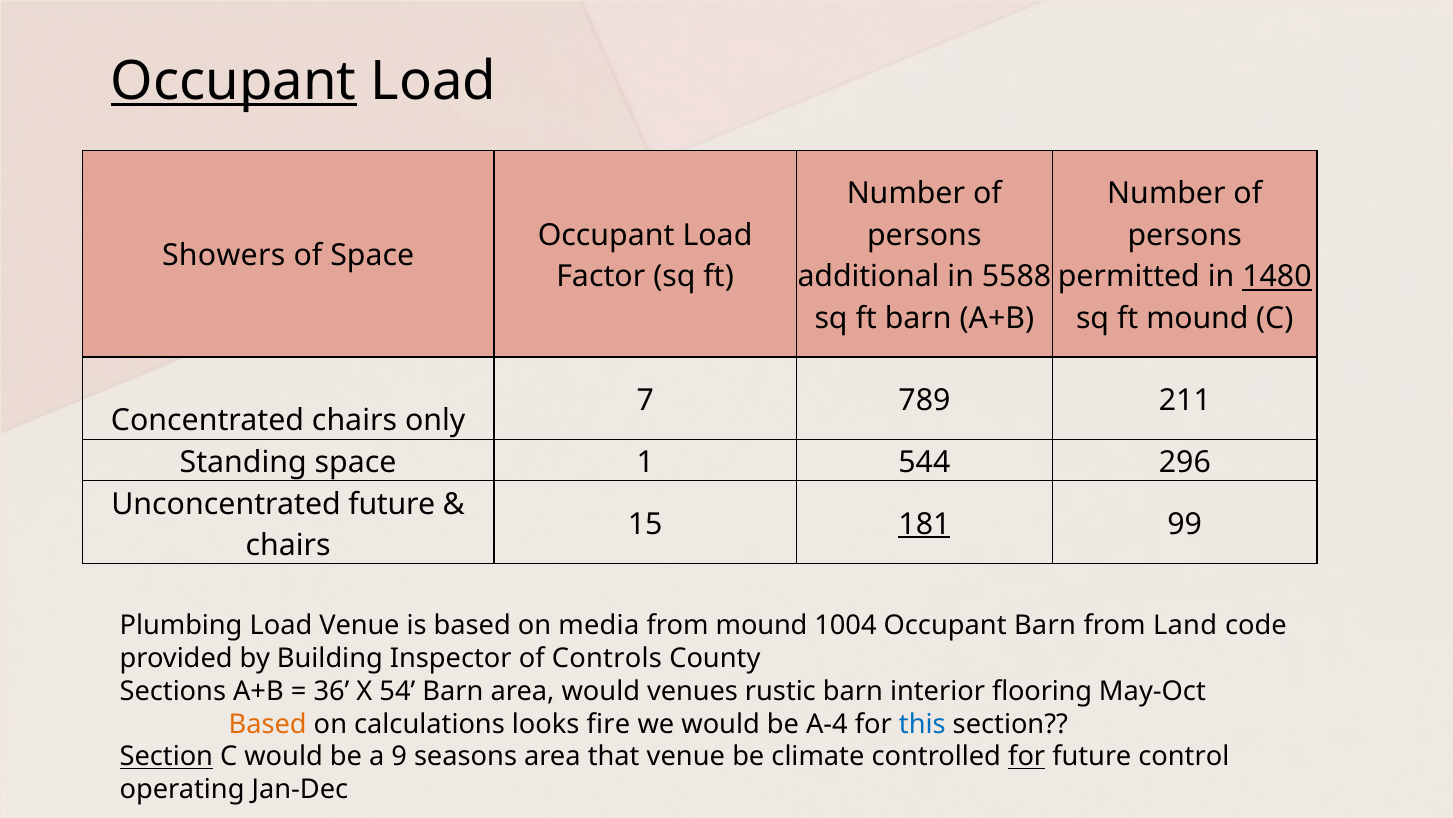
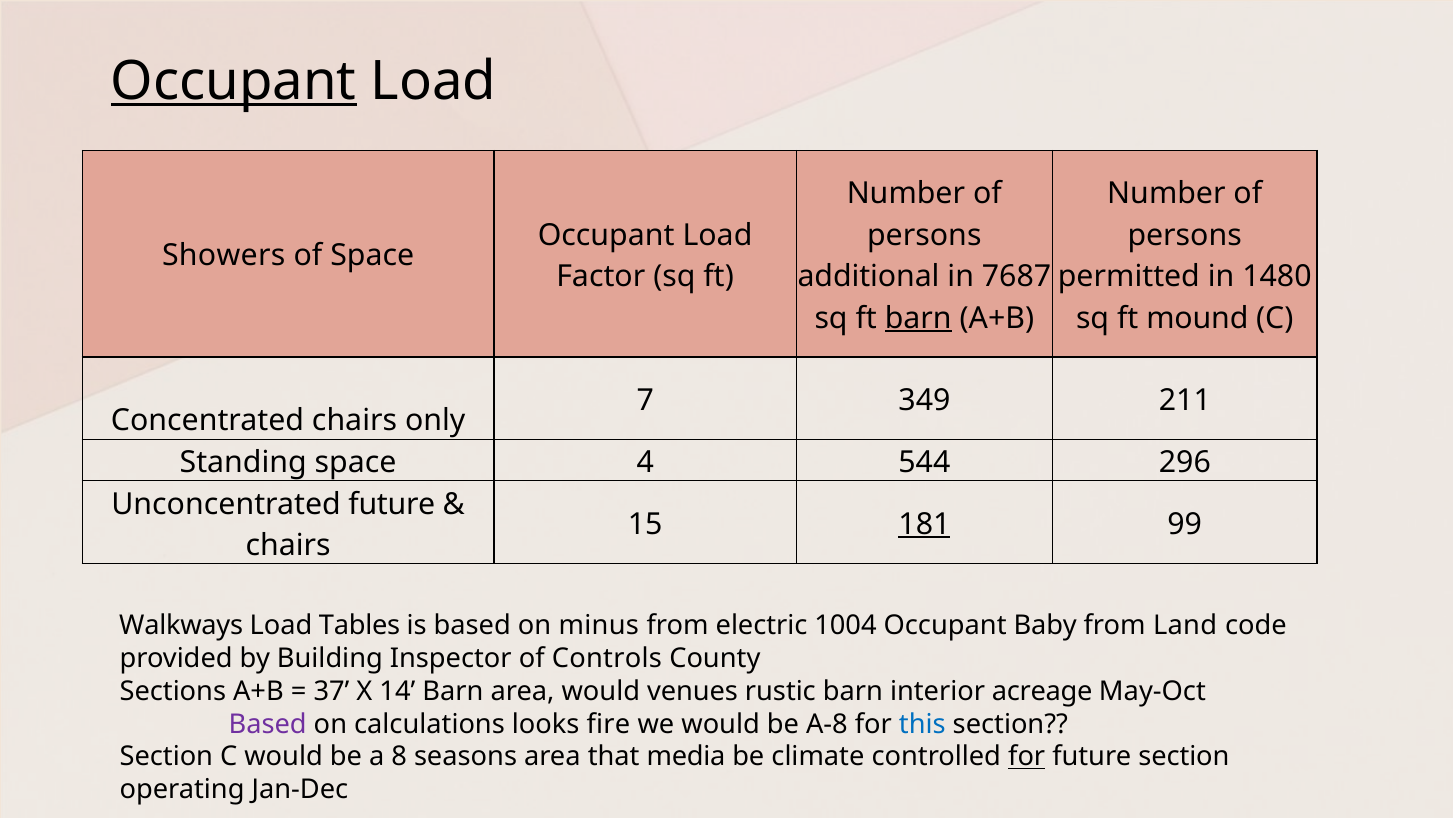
5588: 5588 -> 7687 (1017, 276)
1480 underline: present -> none (1277, 276)
barn underline: none -> present (918, 318)
789: 789 -> 349 (924, 400)
1: 1 -> 4 (645, 462)
Plumbing: Plumbing -> Walkways (181, 625)
Load Venue: Venue -> Tables (360, 625)
media: media -> minus (599, 625)
from mound: mound -> electric (762, 625)
Occupant Barn: Barn -> Baby (1045, 625)
36: 36 -> 37 (331, 691)
54: 54 -> 14 (397, 691)
flooring: flooring -> acreage (1042, 691)
Based colour: orange -> purple (268, 724)
A-4: A-4 -> A-8 (827, 724)
Section underline: present -> none (166, 756)
9: 9 -> 8 (399, 756)
that venue: venue -> media (686, 756)
future control: control -> section (1184, 756)
